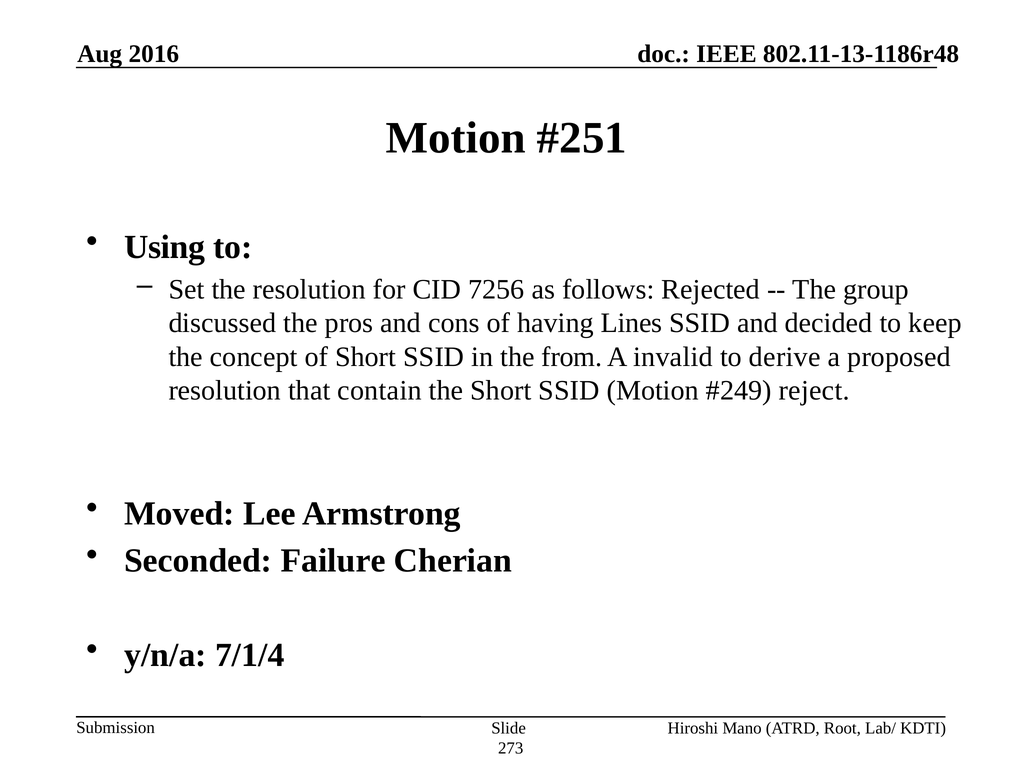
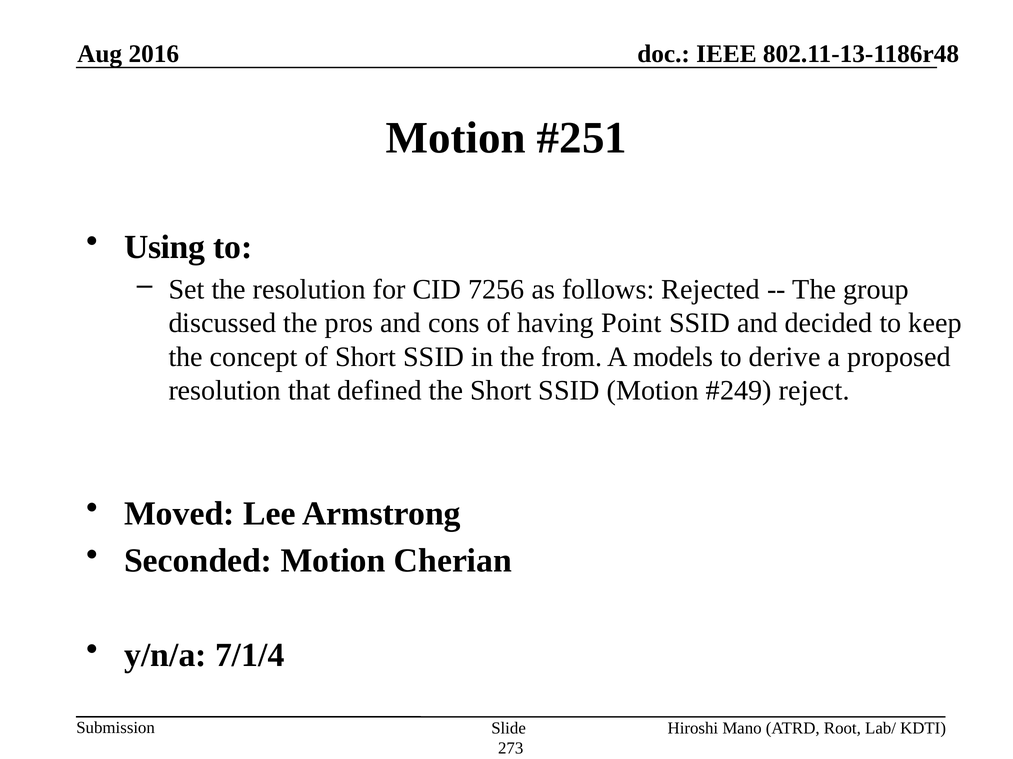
Lines: Lines -> Point (631, 323)
invalid: invalid -> models (673, 357)
contain: contain -> defined (380, 391)
Seconded Failure: Failure -> Motion (333, 561)
